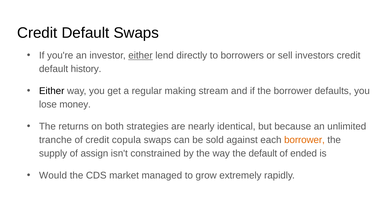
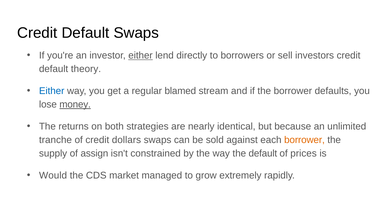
history: history -> theory (86, 69)
Either colour: black -> blue (52, 91)
making: making -> blamed (180, 91)
money underline: none -> present (75, 104)
copula: copula -> dollars (126, 140)
ended: ended -> prices (304, 153)
